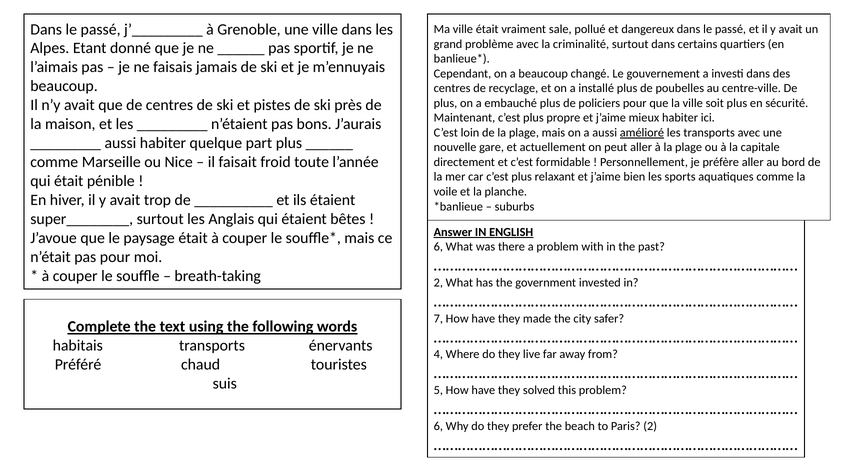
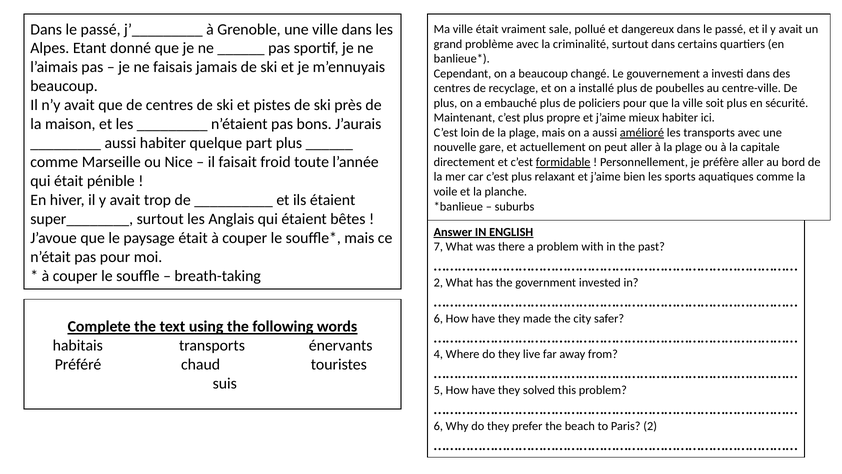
formidable underline: none -> present (563, 162)
6: 6 -> 7 (438, 247)
7: 7 -> 6 (438, 318)
